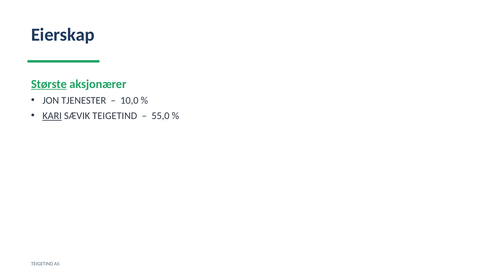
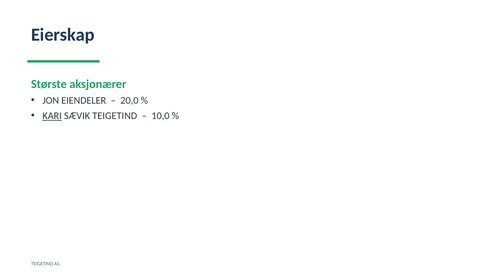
Største underline: present -> none (49, 84)
TJENESTER: TJENESTER -> EIENDELER (84, 100)
10,0: 10,0 -> 20,0 (129, 100)
55,0: 55,0 -> 10,0 (160, 116)
